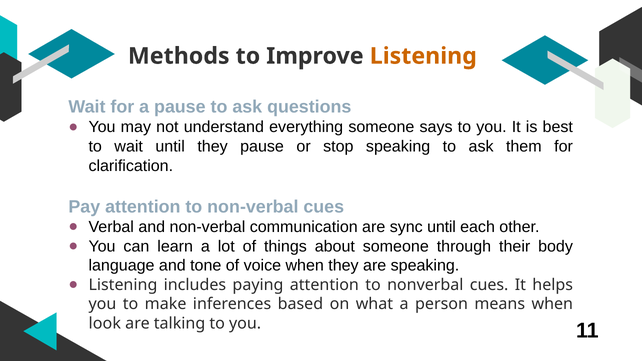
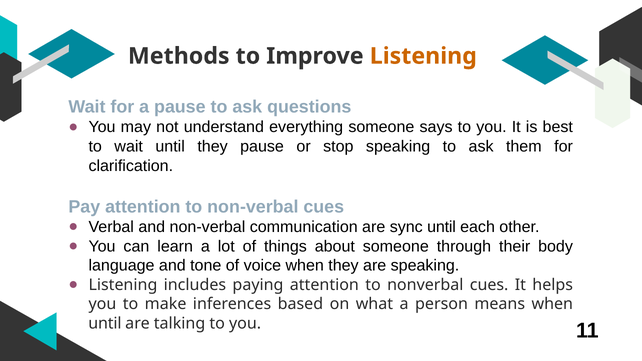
look: look -> until (105, 323)
